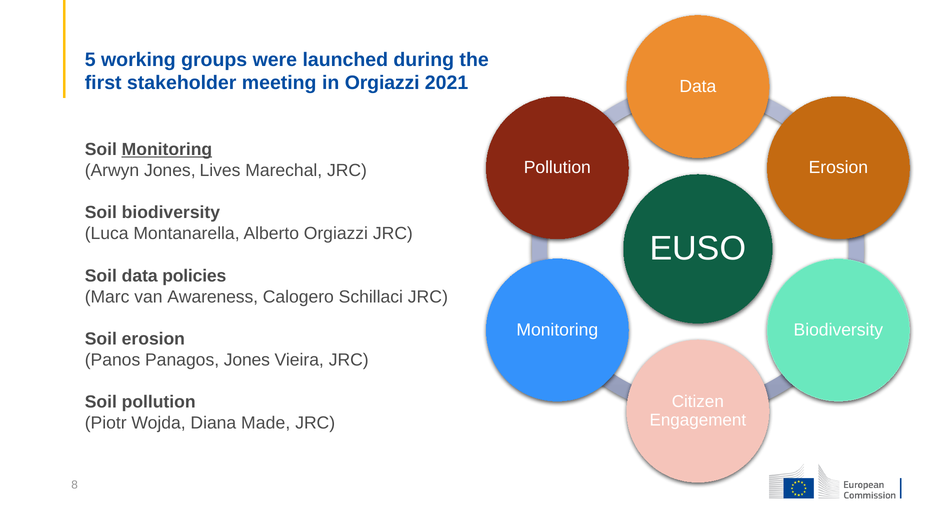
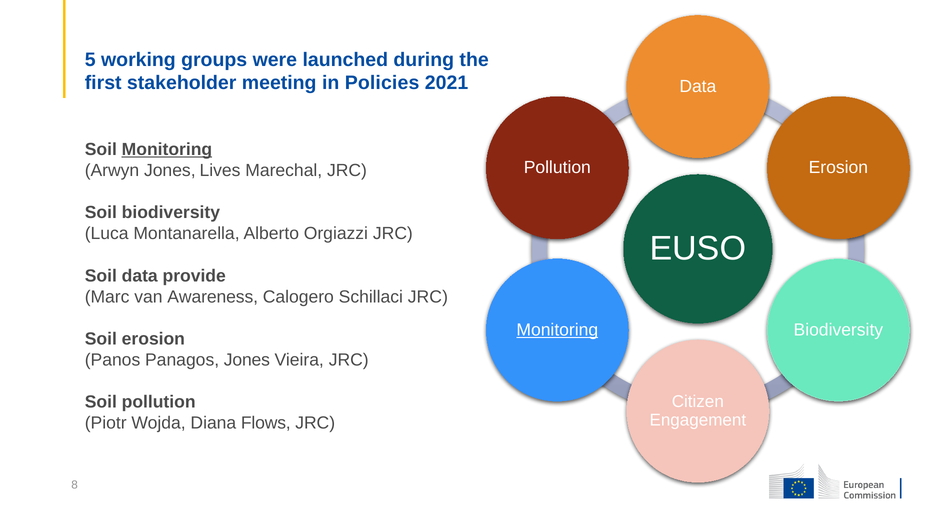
in Orgiazzi: Orgiazzi -> Policies (382, 83)
policies: policies -> provide (194, 276)
Monitoring underline: none -> present (557, 330)
Made: Made -> Flows (266, 423)
